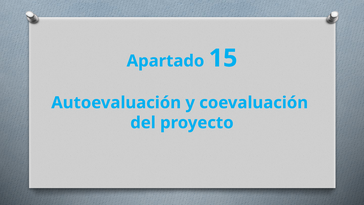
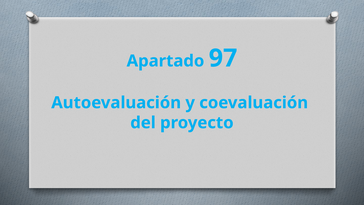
15: 15 -> 97 (223, 58)
